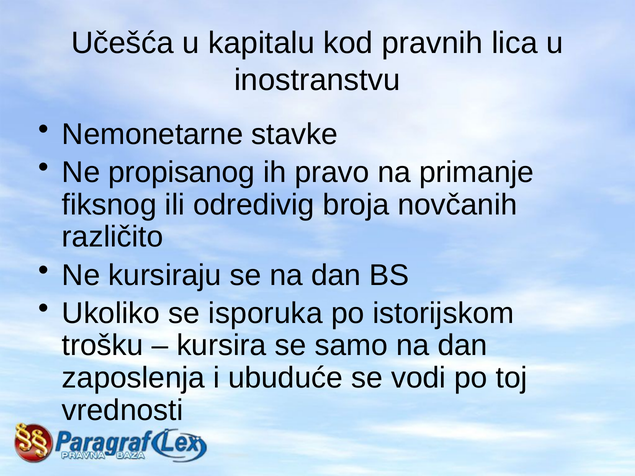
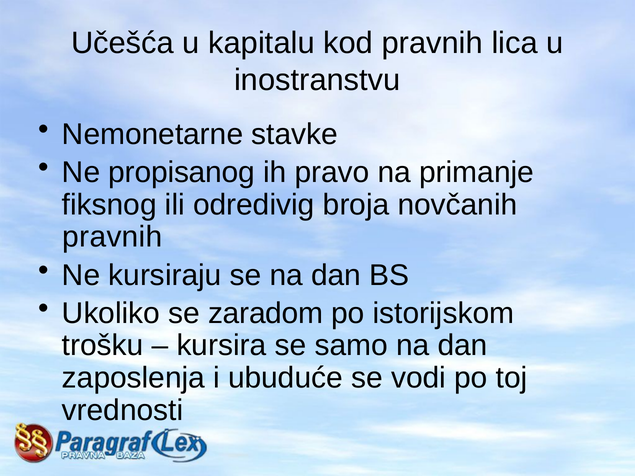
različito: različito -> pravnih (112, 237)
isporuka: isporuka -> zaradom (266, 313)
